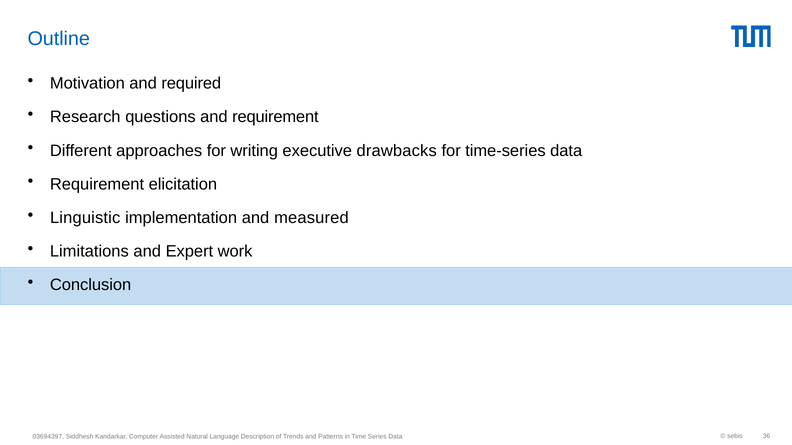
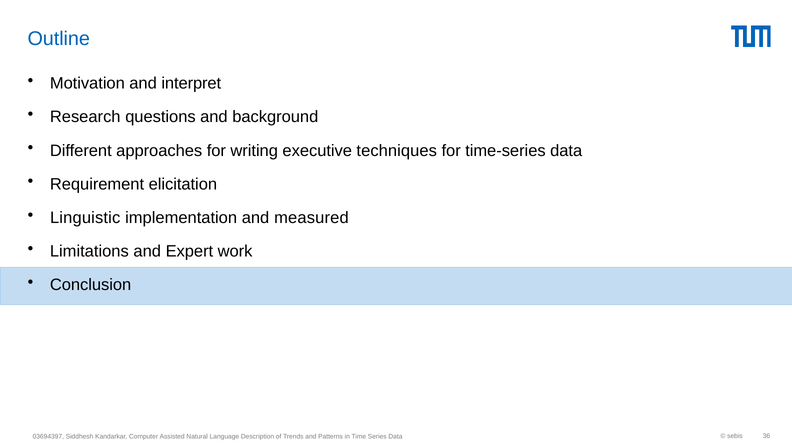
required: required -> interpret (191, 84)
and requirement: requirement -> background (275, 117)
drawbacks: drawbacks -> techniques (397, 151)
